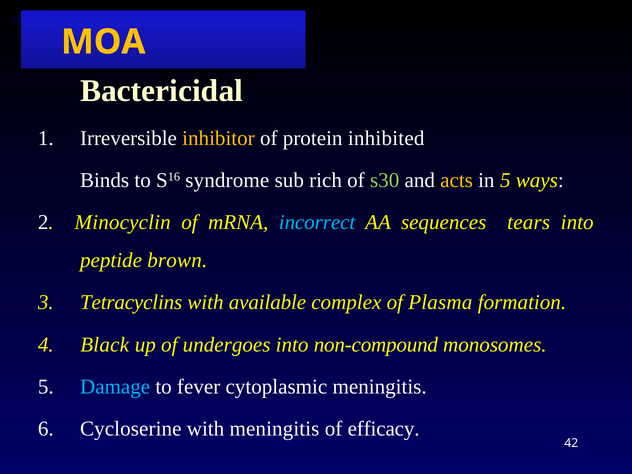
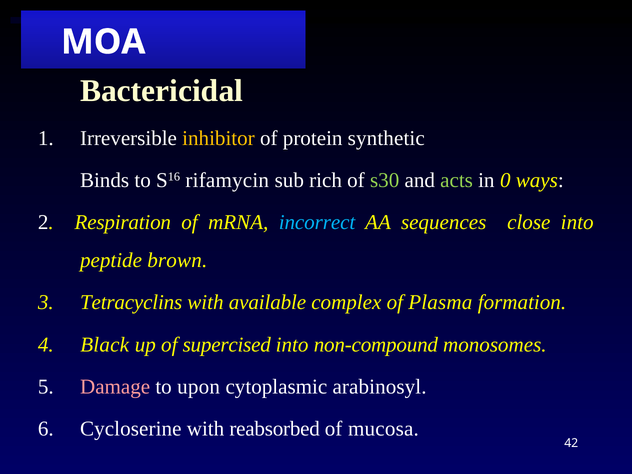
MOA colour: yellow -> white (103, 42)
inhibited: inhibited -> synthetic (386, 138)
syndrome: syndrome -> rifamycin (227, 180)
acts colour: yellow -> light green (457, 180)
in 5: 5 -> 0 (505, 180)
Minocyclin: Minocyclin -> Respiration (123, 222)
tears: tears -> close (529, 222)
undergoes: undergoes -> supercised (227, 345)
Damage colour: light blue -> pink (115, 387)
fever: fever -> upon (199, 387)
cytoplasmic meningitis: meningitis -> arabinosyl (380, 387)
with meningitis: meningitis -> reabsorbed (275, 429)
efficacy: efficacy -> mucosa (383, 429)
